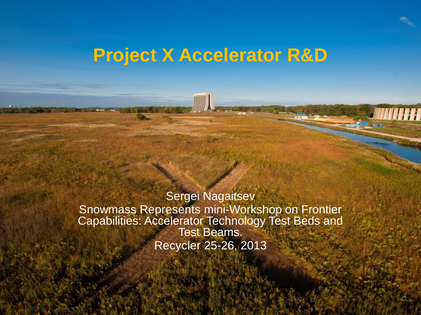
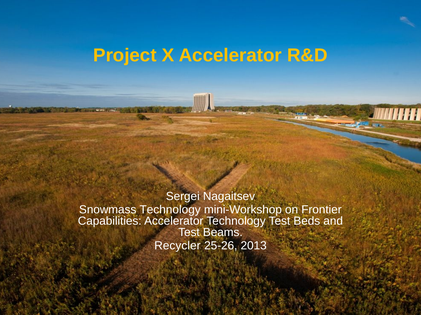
Snowmass Represents: Represents -> Technology (170, 210)
